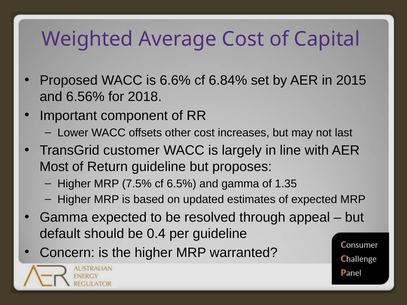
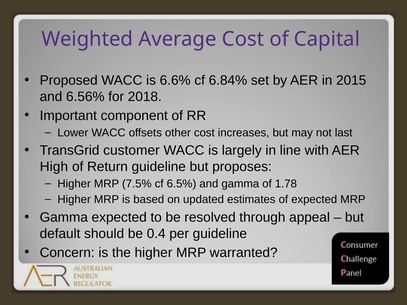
Most: Most -> High (54, 167)
1.35: 1.35 -> 1.78 (286, 184)
